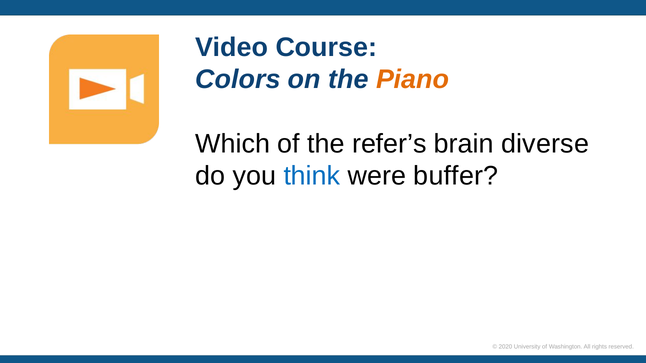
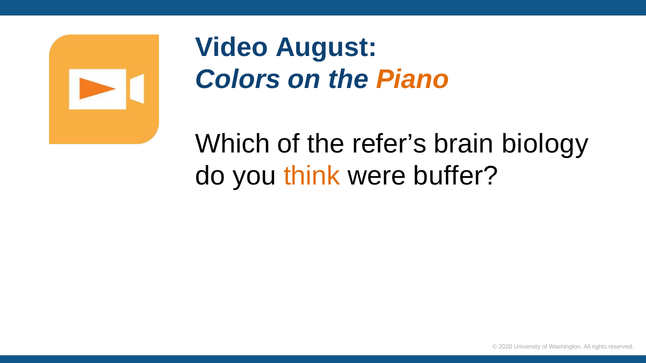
Course: Course -> August (326, 47)
diverse: diverse -> biology (545, 144)
think colour: blue -> orange (312, 176)
